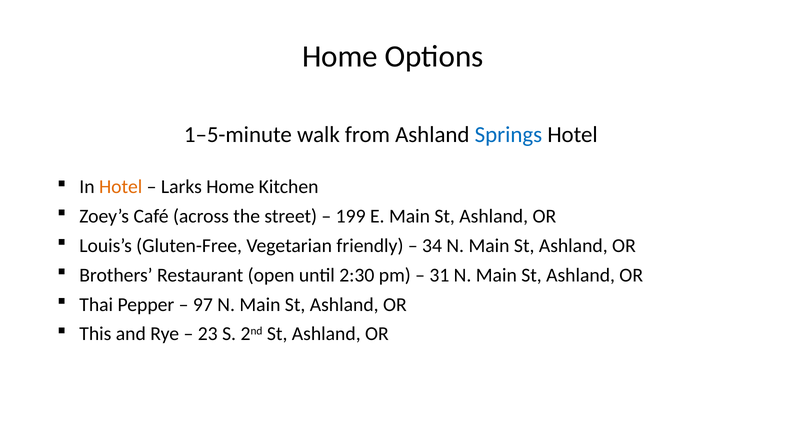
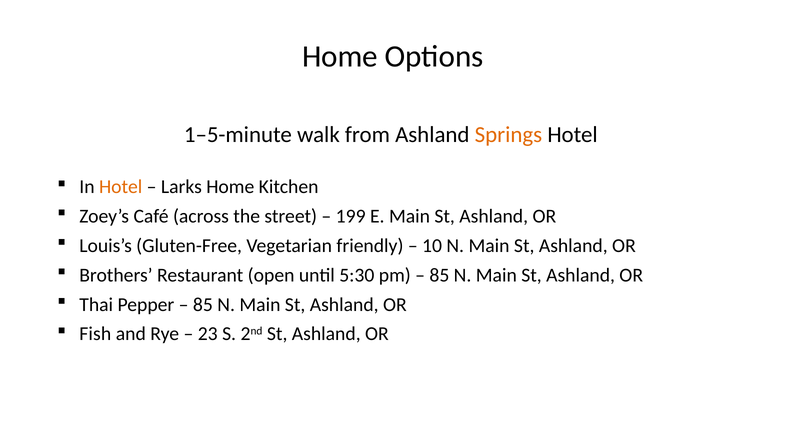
Springs colour: blue -> orange (508, 135)
34: 34 -> 10 (432, 246)
2:30: 2:30 -> 5:30 (357, 275)
31: 31 -> 85 (439, 275)
97: 97 -> 85 (203, 305)
This: This -> Fish (95, 334)
